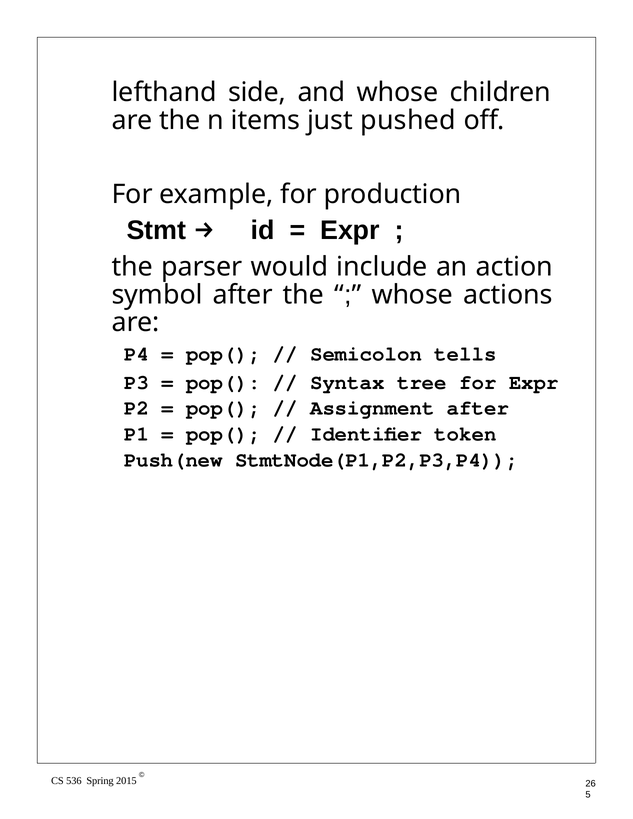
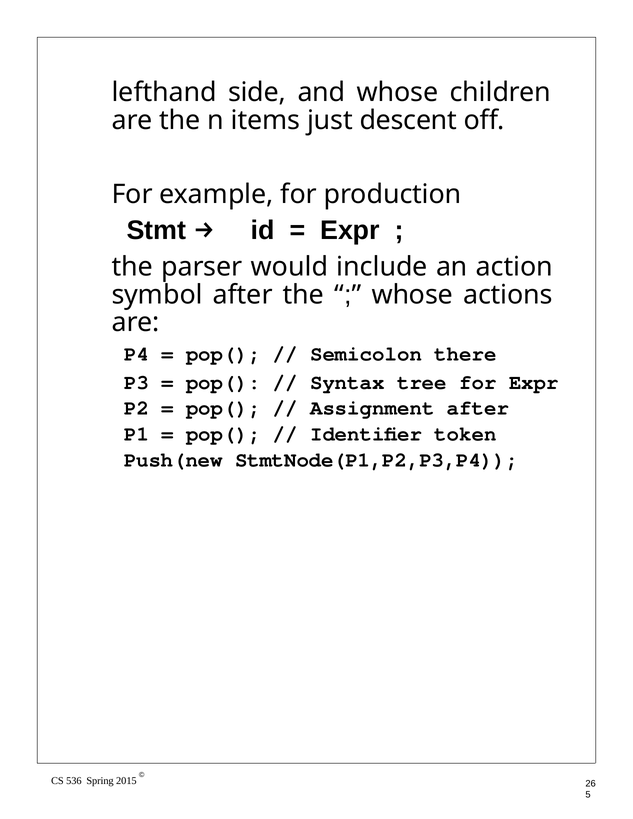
pushed: pushed -> descent (408, 120)
tells: tells -> there (465, 354)
